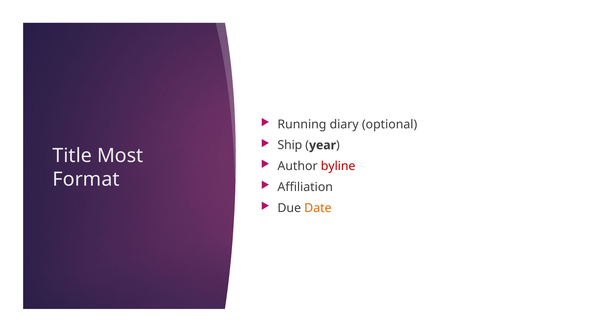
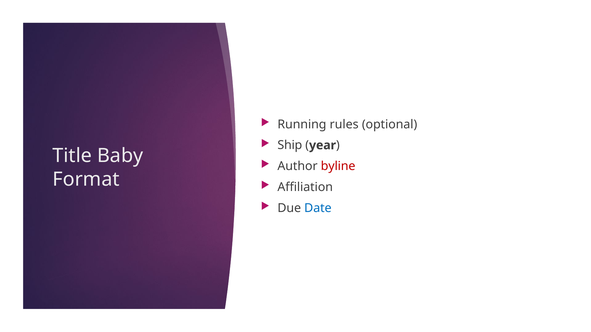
diary: diary -> rules (344, 124)
Most: Most -> Baby (120, 156)
Date colour: orange -> blue (318, 208)
